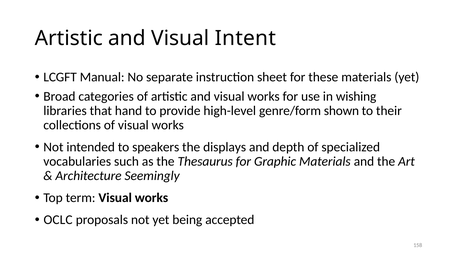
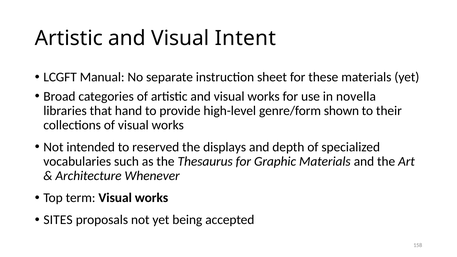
wishing: wishing -> novella (356, 96)
speakers: speakers -> reserved (156, 147)
Seemingly: Seemingly -> Whenever (152, 176)
OCLC: OCLC -> SITES (58, 220)
